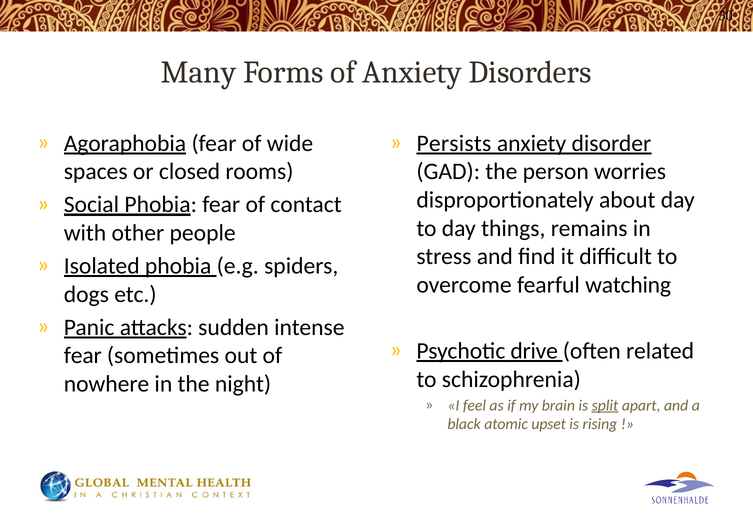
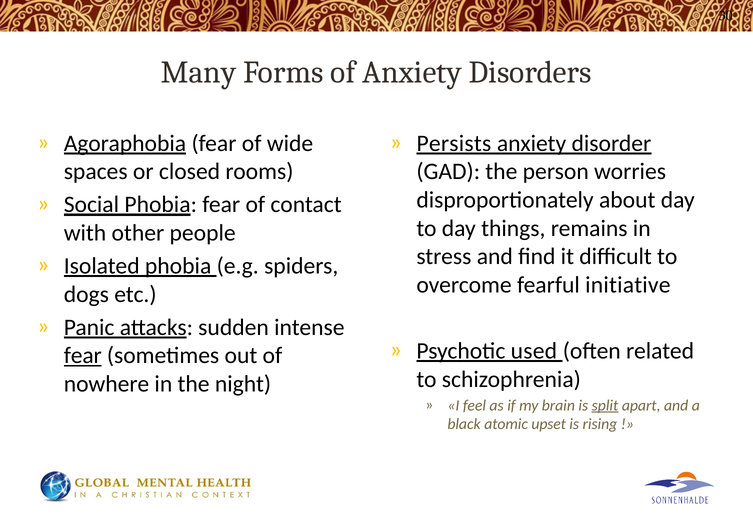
watching: watching -> initiative (628, 285)
drive: drive -> used (534, 351)
fear underline: none -> present (83, 356)
